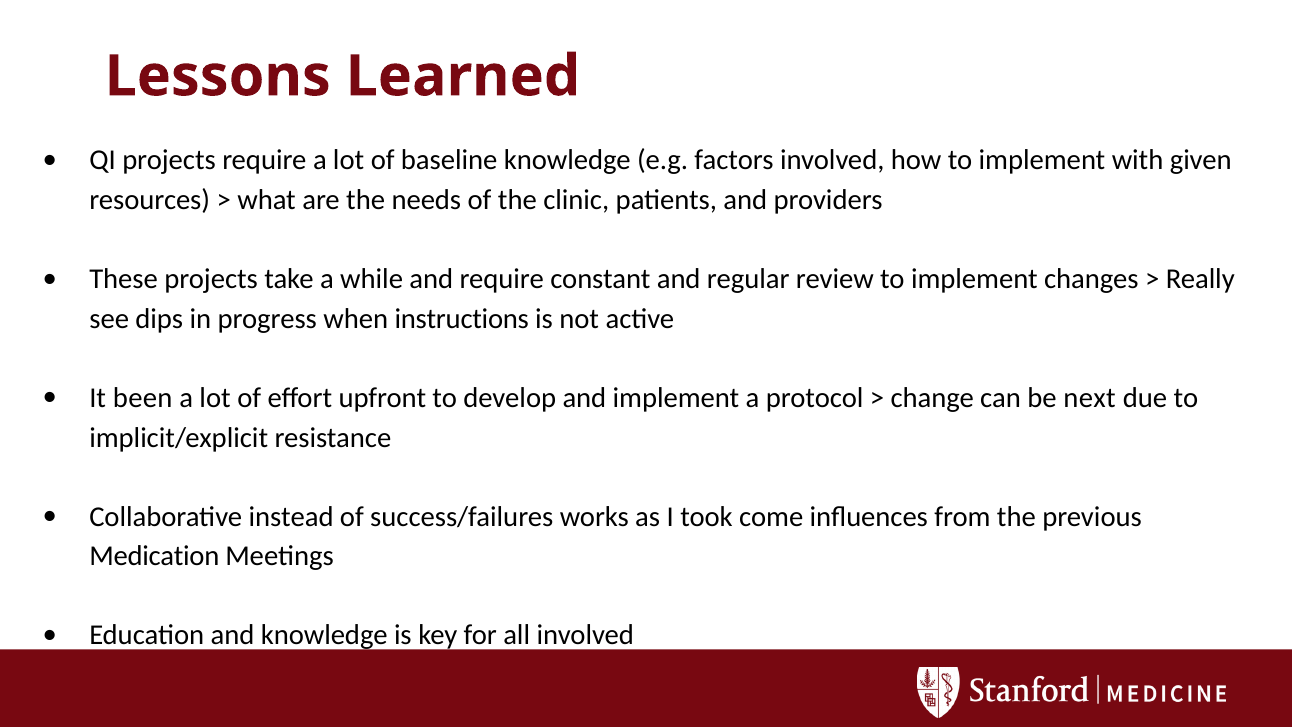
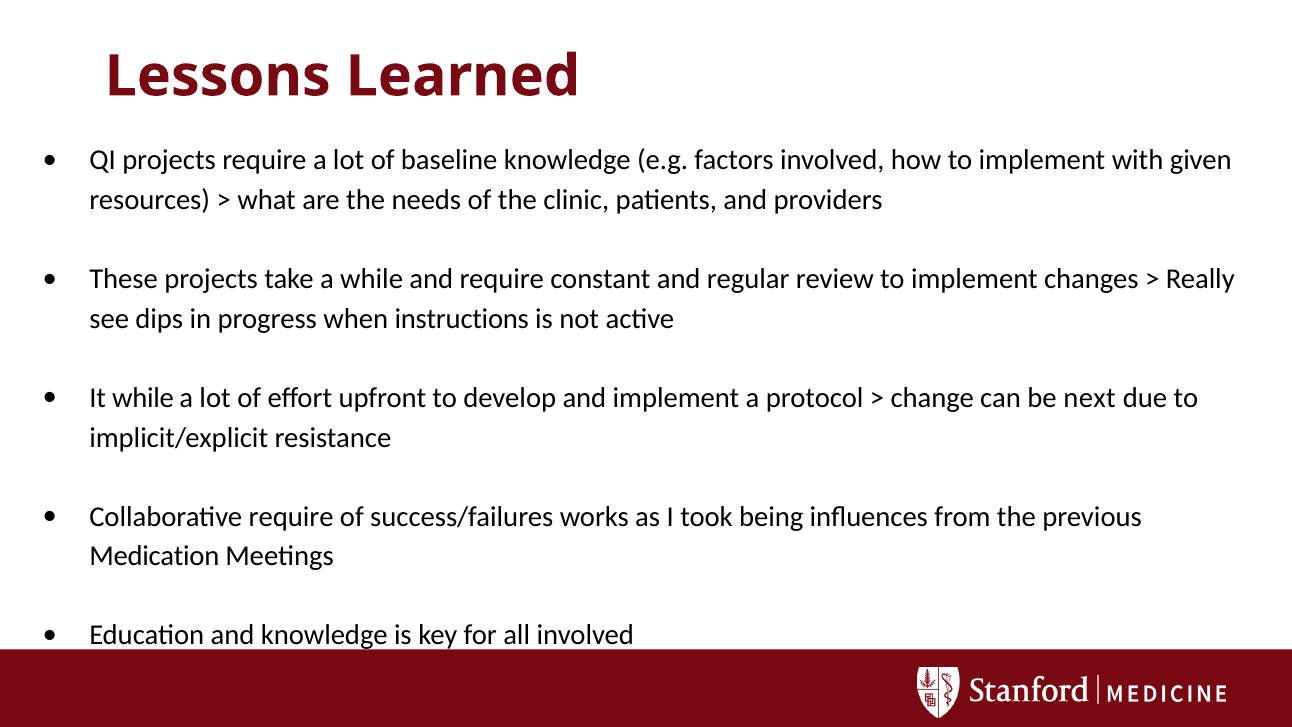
It been: been -> while (143, 398)
Collaborative instead: instead -> require (291, 517)
come: come -> being (771, 517)
